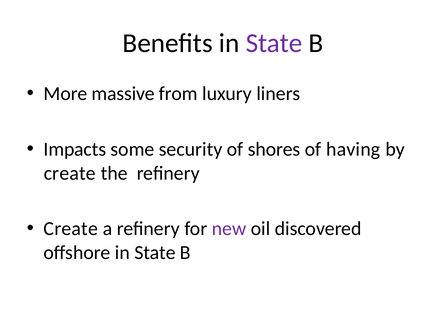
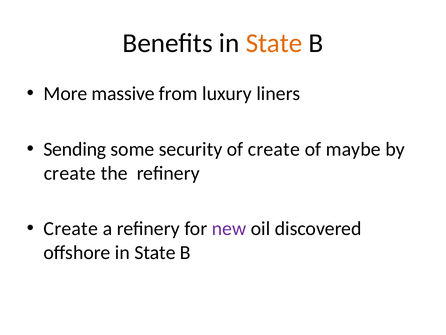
State colour: purple -> orange (274, 43)
Impacts: Impacts -> Sending (75, 149)
of shores: shores -> create (274, 149)
having: having -> maybe (353, 149)
